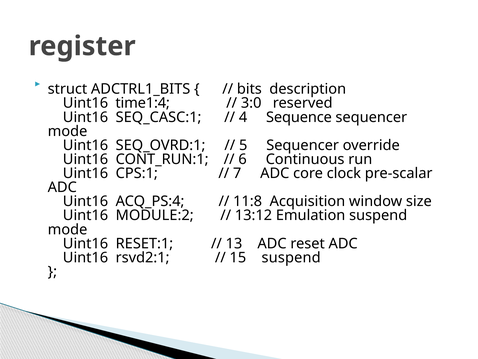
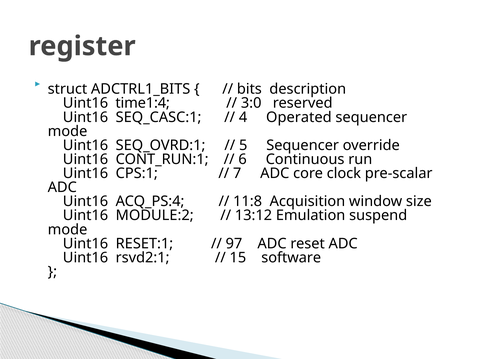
Sequence: Sequence -> Operated (299, 117)
13: 13 -> 97 (234, 243)
15 suspend: suspend -> software (291, 257)
